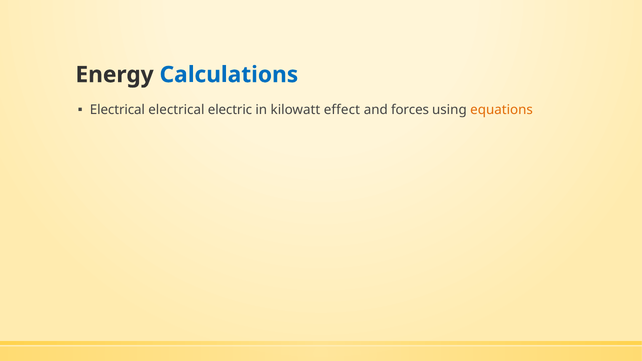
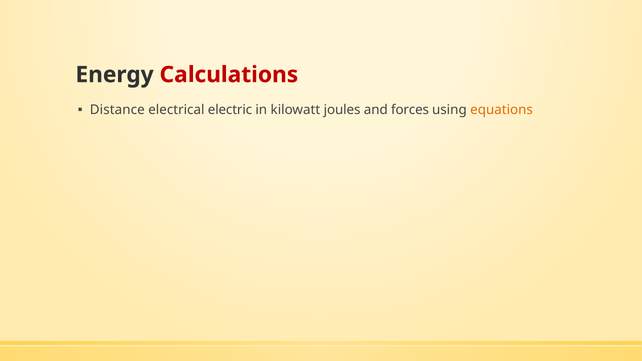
Calculations colour: blue -> red (229, 75)
Electrical: Electrical -> Distance (117, 110)
effect: effect -> joules (342, 110)
